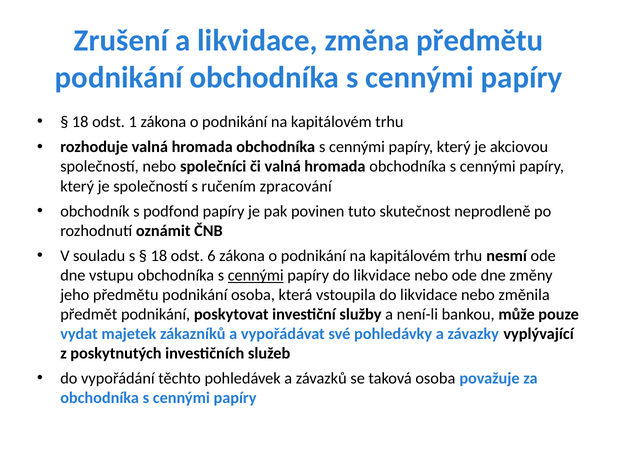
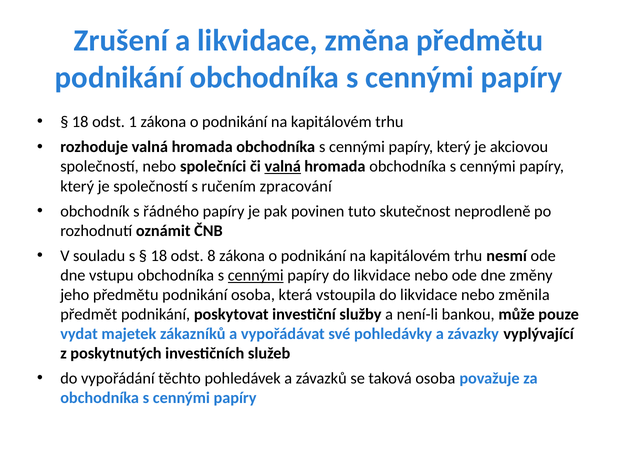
valná underline: none -> present (283, 167)
podfond: podfond -> řádného (171, 211)
6: 6 -> 8 (211, 256)
